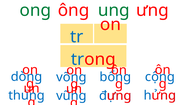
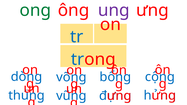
ung colour: green -> purple (114, 10)
